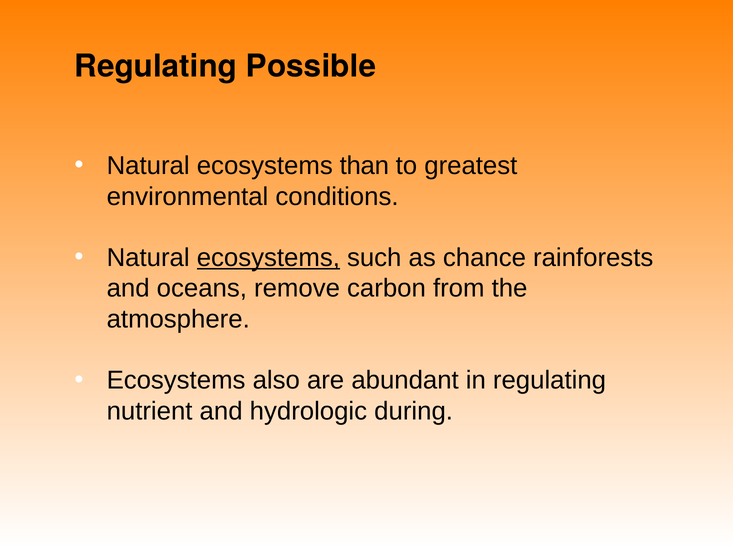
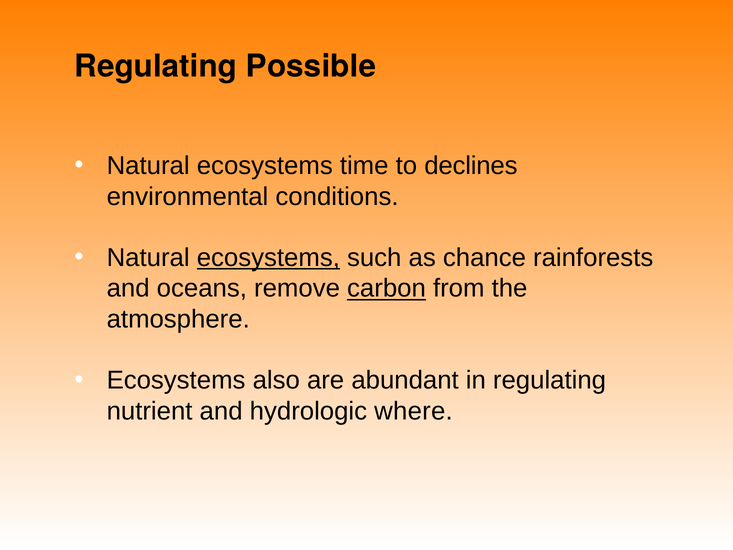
than: than -> time (364, 166)
greatest: greatest -> declines (471, 166)
carbon underline: none -> present (386, 288)
during: during -> where (413, 411)
